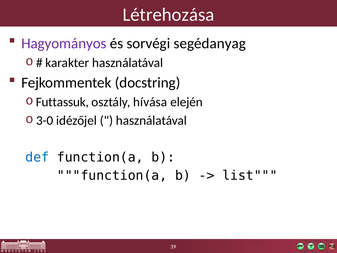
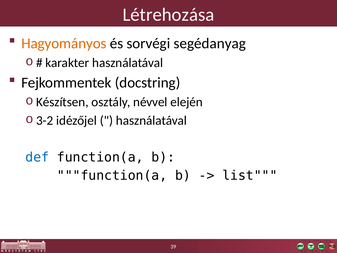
Hagyományos colour: purple -> orange (64, 43)
Futtassuk: Futtassuk -> Készítsen (62, 102)
hívása: hívása -> névvel (150, 102)
3-0: 3-0 -> 3-2 (45, 120)
